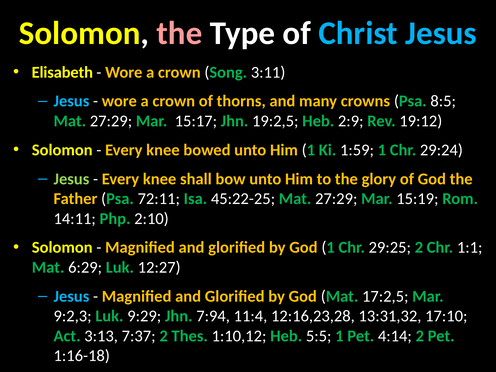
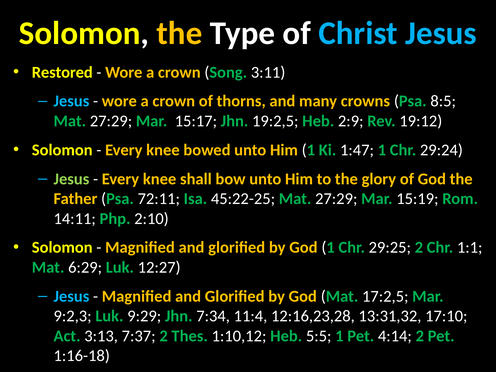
the colour: pink -> yellow (179, 33)
Elisabeth: Elisabeth -> Restored (62, 72)
1:59: 1:59 -> 1:47 (357, 150)
7:94: 7:94 -> 7:34 (213, 316)
